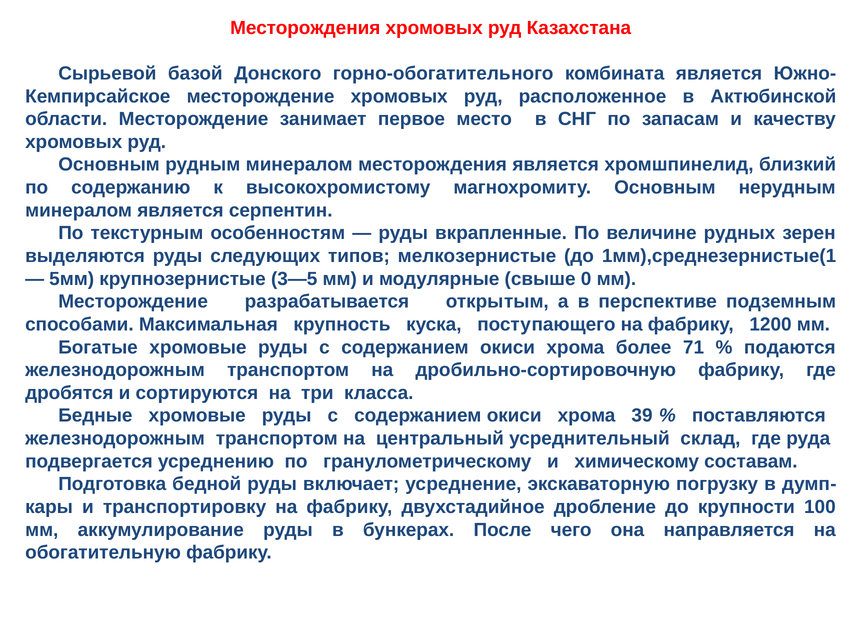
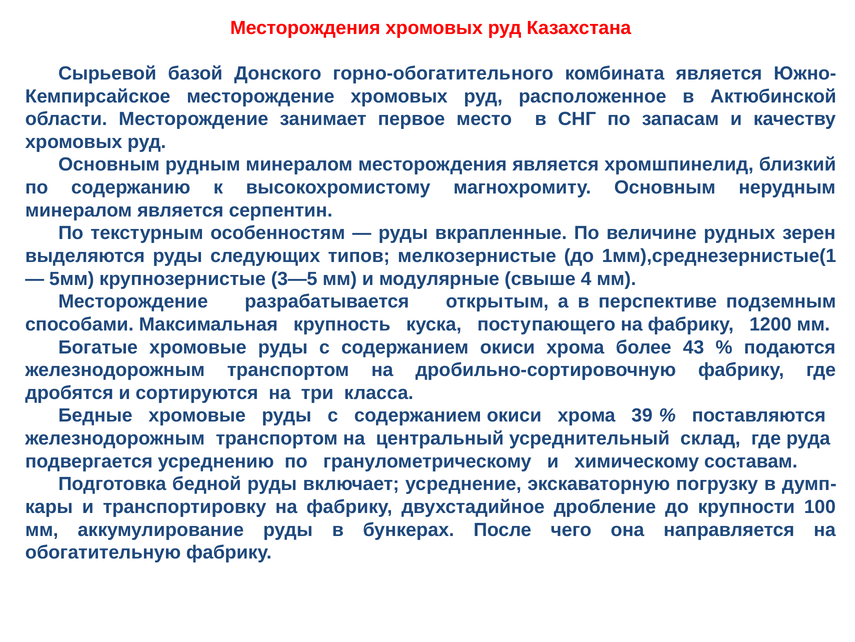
0: 0 -> 4 (586, 278)
71: 71 -> 43 (694, 347)
